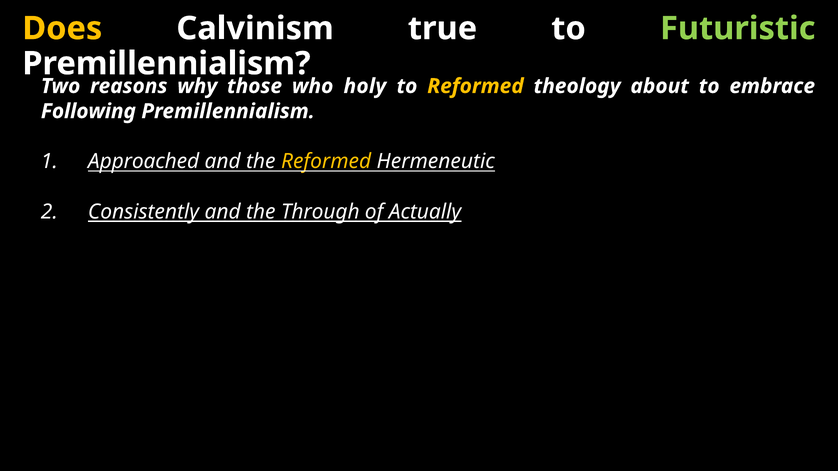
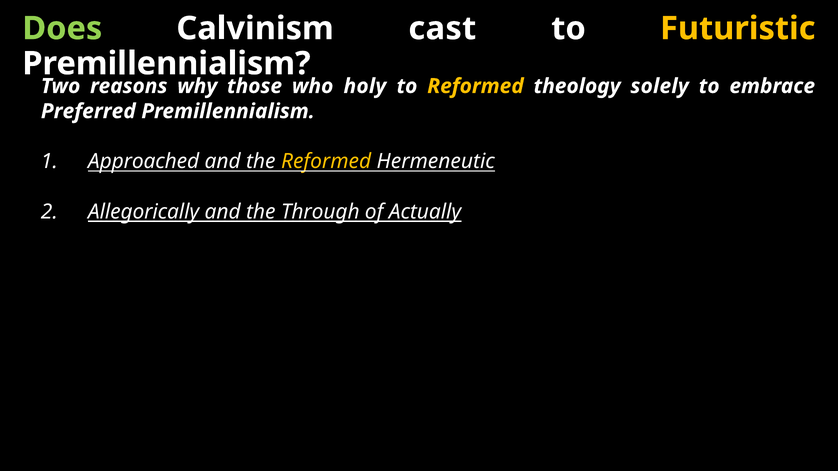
Does colour: yellow -> light green (62, 28)
true: true -> cast (442, 28)
Futuristic colour: light green -> yellow (738, 28)
about: about -> solely (660, 86)
Following: Following -> Preferred (88, 111)
Consistently: Consistently -> Allegorically (144, 212)
